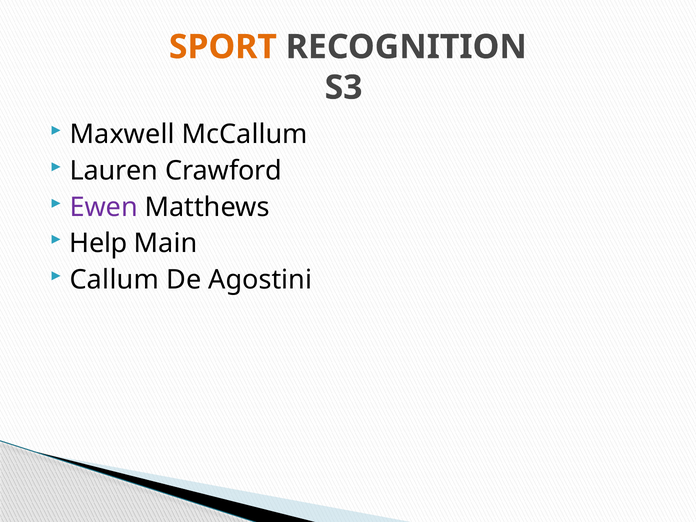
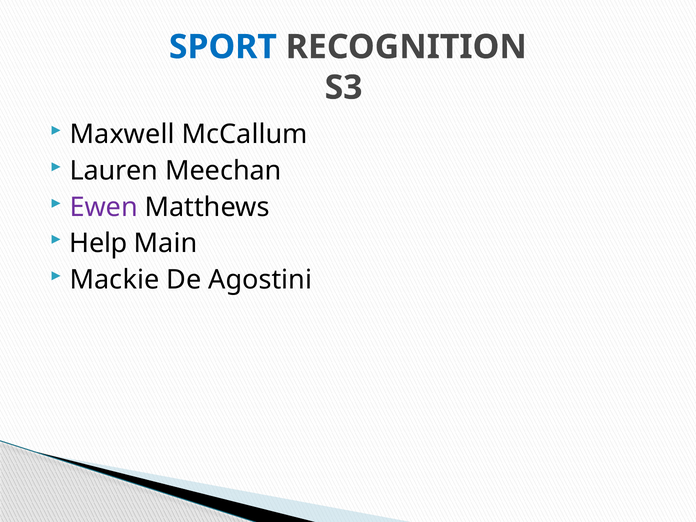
SPORT colour: orange -> blue (223, 47)
Crawford: Crawford -> Meechan (223, 171)
Callum: Callum -> Mackie (115, 280)
